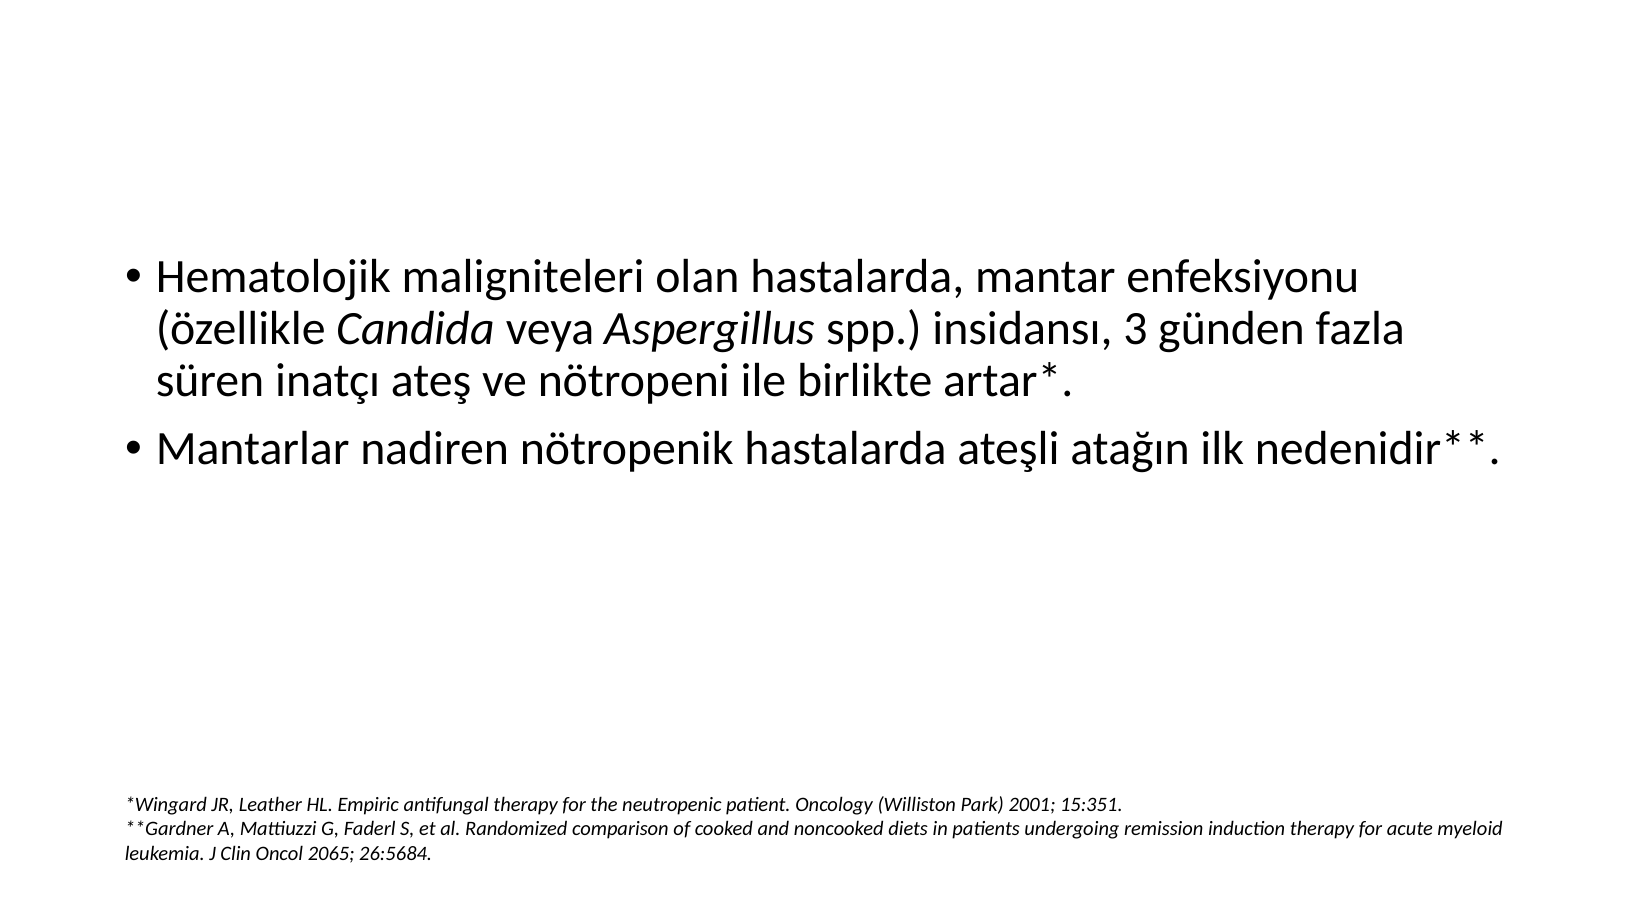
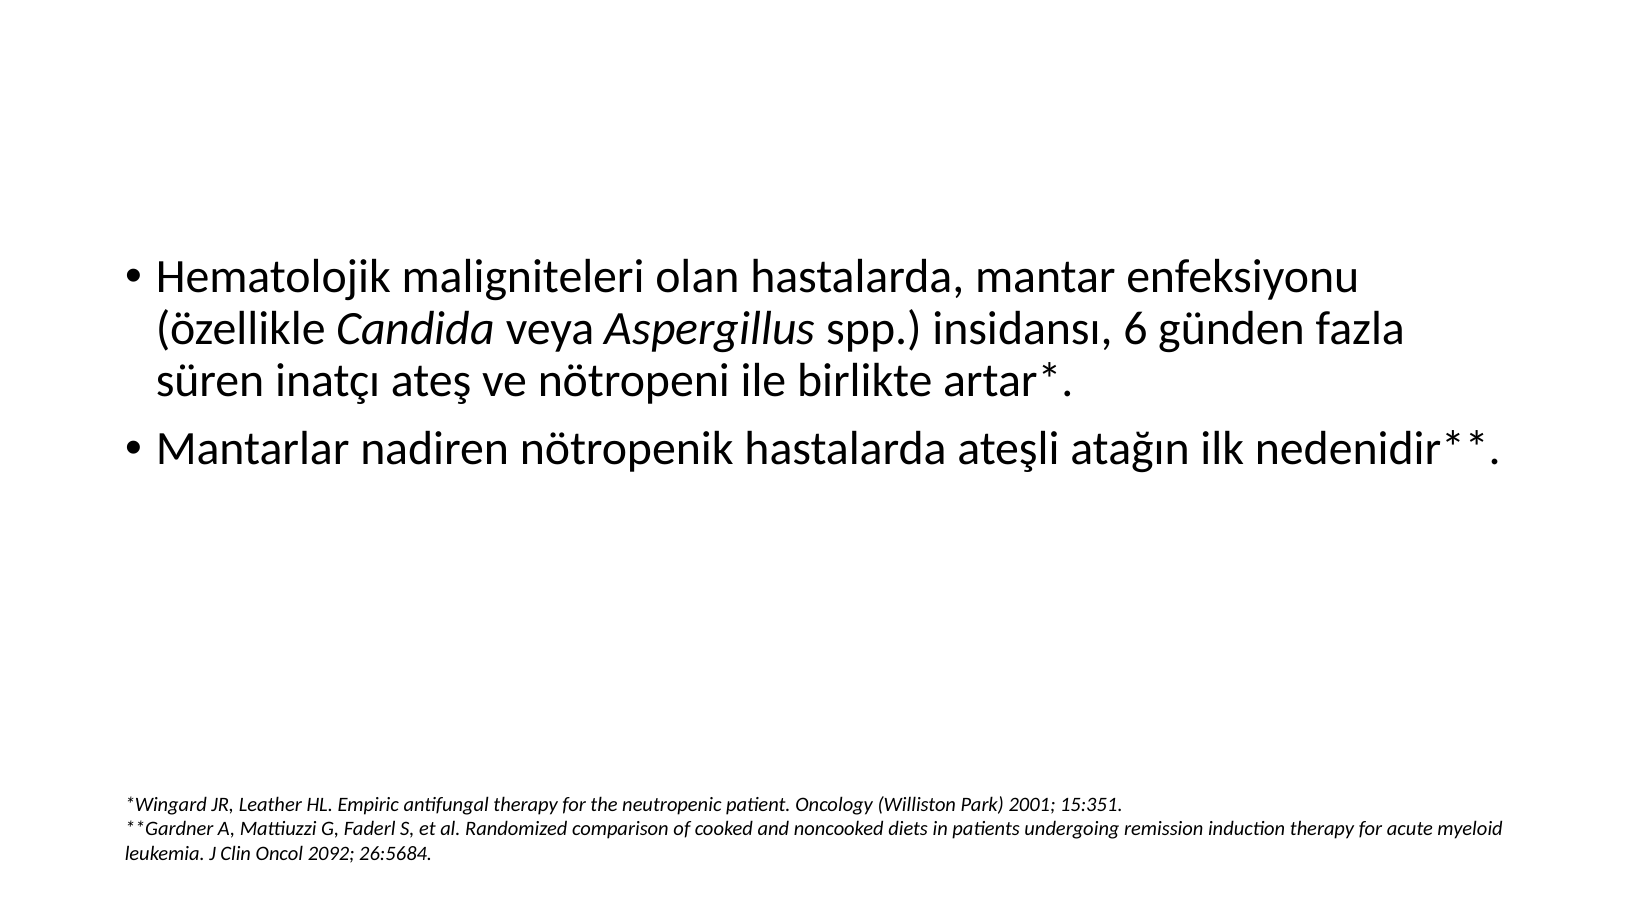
3: 3 -> 6 (1135, 329)
2065: 2065 -> 2092 (331, 854)
